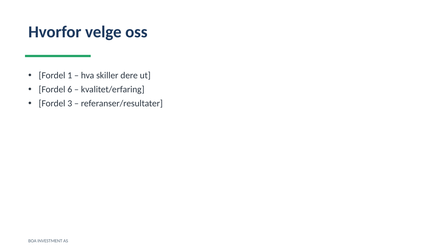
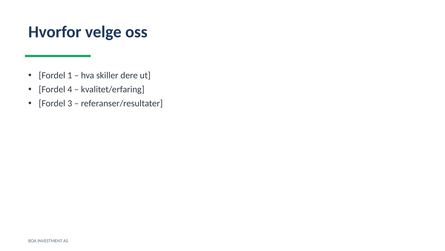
6: 6 -> 4 (70, 89)
